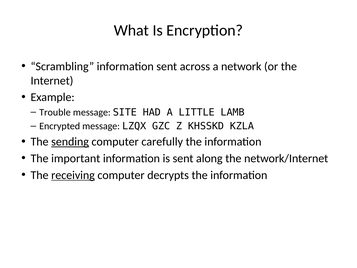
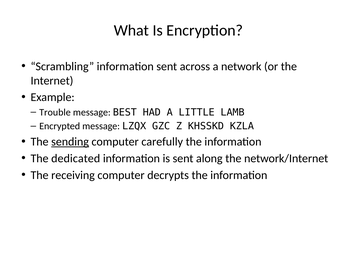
SITE: SITE -> BEST (125, 112)
important: important -> dedicated (76, 158)
receiving underline: present -> none (73, 175)
